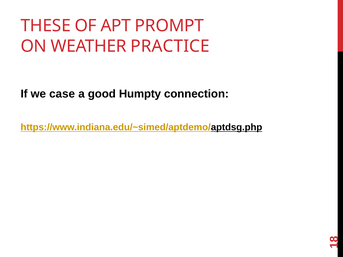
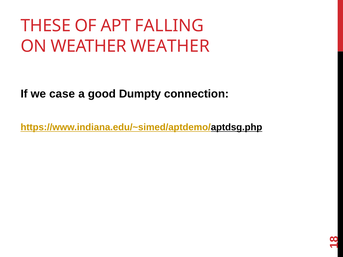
PROMPT: PROMPT -> FALLING (169, 26)
WEATHER PRACTICE: PRACTICE -> WEATHER (170, 46)
Humpty: Humpty -> Dumpty (140, 94)
